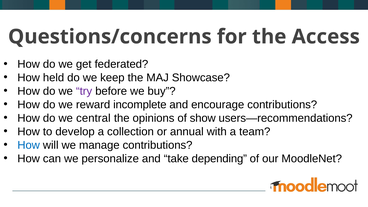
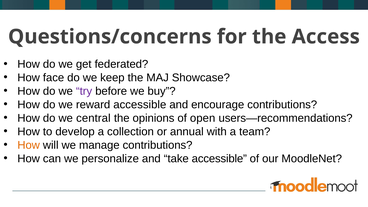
held: held -> face (54, 78)
reward incomplete: incomplete -> accessible (140, 105)
show: show -> open (203, 118)
How colour: blue -> orange (29, 145)
take depending: depending -> accessible (219, 159)
